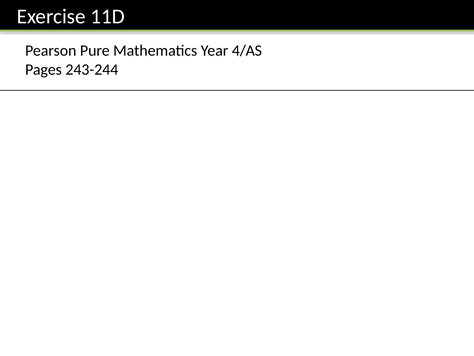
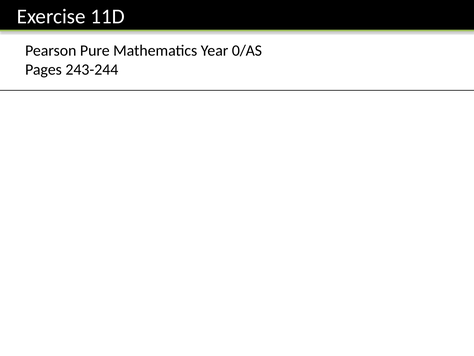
4/AS: 4/AS -> 0/AS (247, 51)
